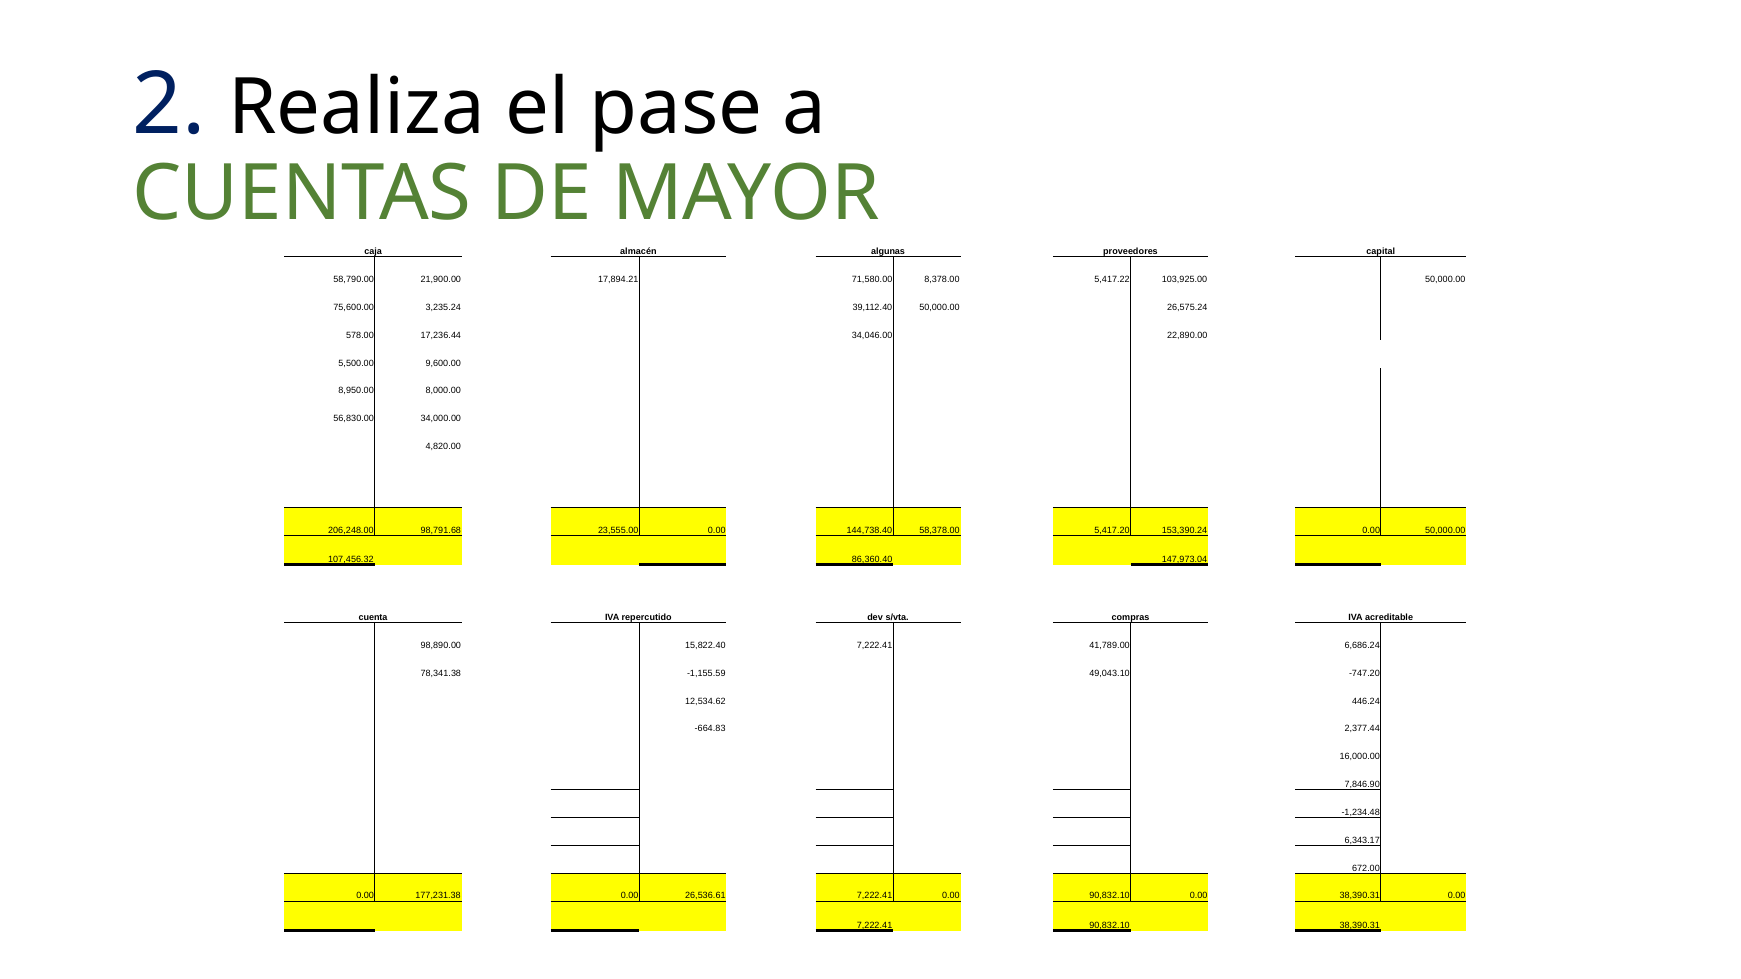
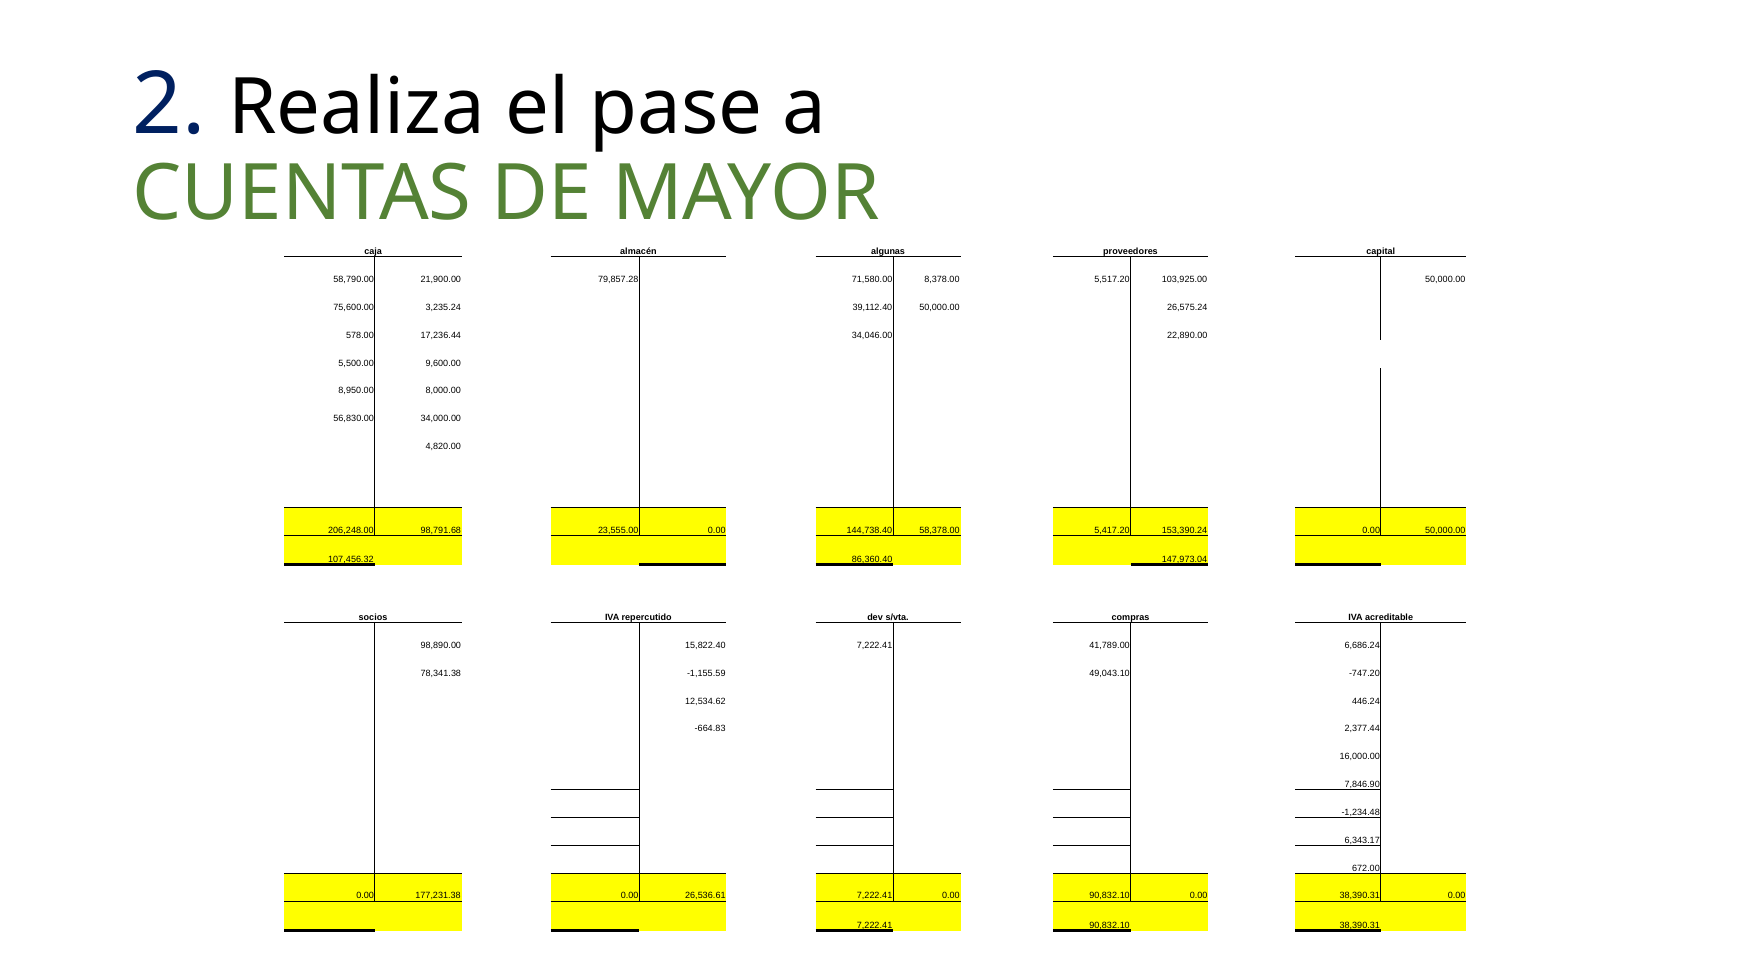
17,894.21: 17,894.21 -> 79,857.28 (618, 280)
5,417.22: 5,417.22 -> 5,517.20 (1112, 280)
cuenta: cuenta -> socios (373, 618)
